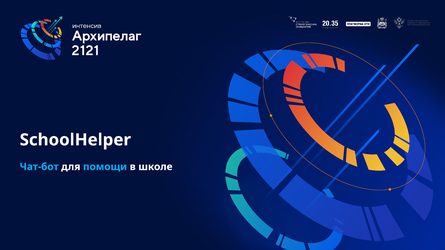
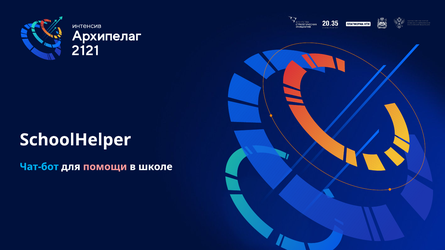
помощи colour: light blue -> pink (105, 167)
